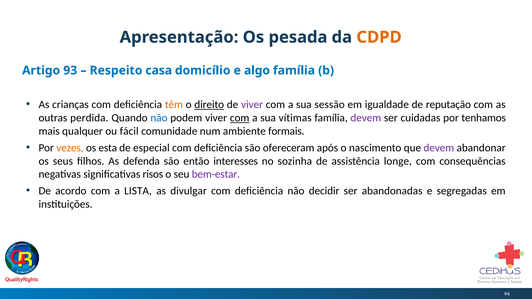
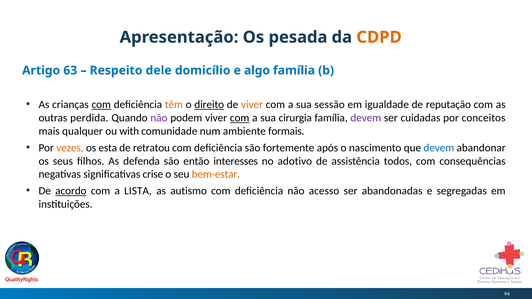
93: 93 -> 63 (70, 70)
casa: casa -> dele (159, 70)
com underline: none -> present (101, 105)
viver colour: purple -> orange (252, 105)
não colour: blue -> purple (159, 118)
vítimas: vítimas -> cirurgia (295, 118)
tenhamos: tenhamos -> conceitos (484, 118)
fácil: fácil -> with (129, 131)
especial: especial -> retratou (151, 148)
ofereceram: ofereceram -> fortemente (289, 148)
devem colour: purple -> blue (439, 148)
sozinha: sozinha -> adotivo (295, 161)
longe: longe -> todos (398, 161)
risos: risos -> crise (153, 174)
bem-estar colour: purple -> orange (216, 174)
acordo underline: none -> present (71, 191)
divulgar: divulgar -> autismo (189, 191)
decidir: decidir -> acesso (324, 191)
